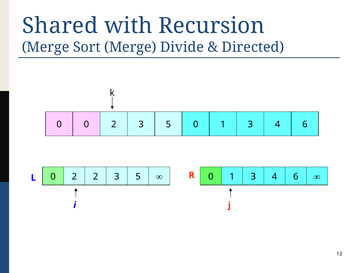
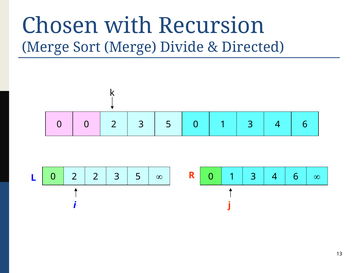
Shared: Shared -> Chosen (60, 26)
